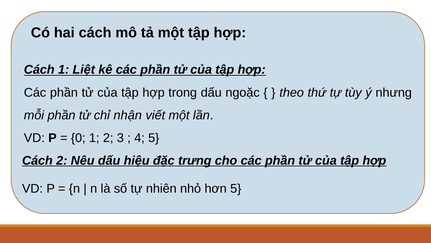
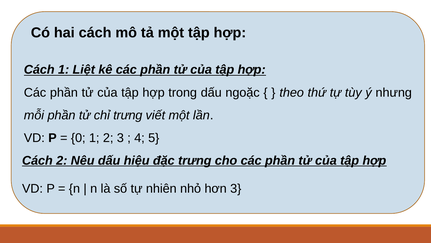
chỉ nhận: nhận -> trưng (128, 115)
hơn 5: 5 -> 3 (236, 188)
